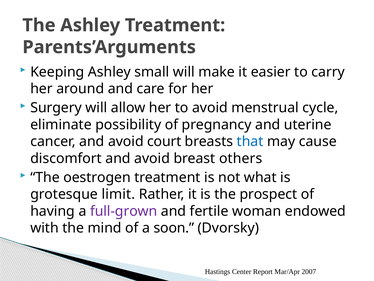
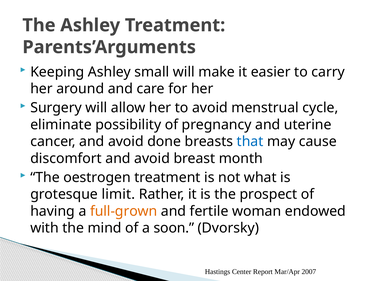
court: court -> done (164, 141)
others: others -> month (241, 158)
full-grown colour: purple -> orange (124, 211)
